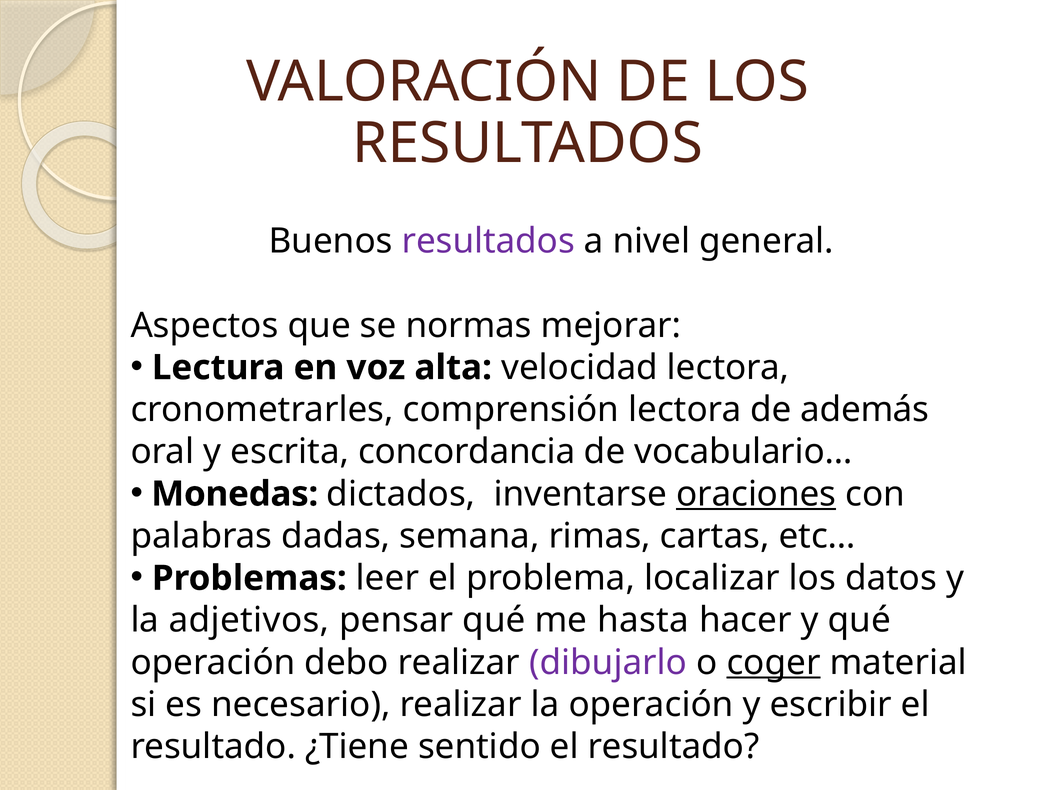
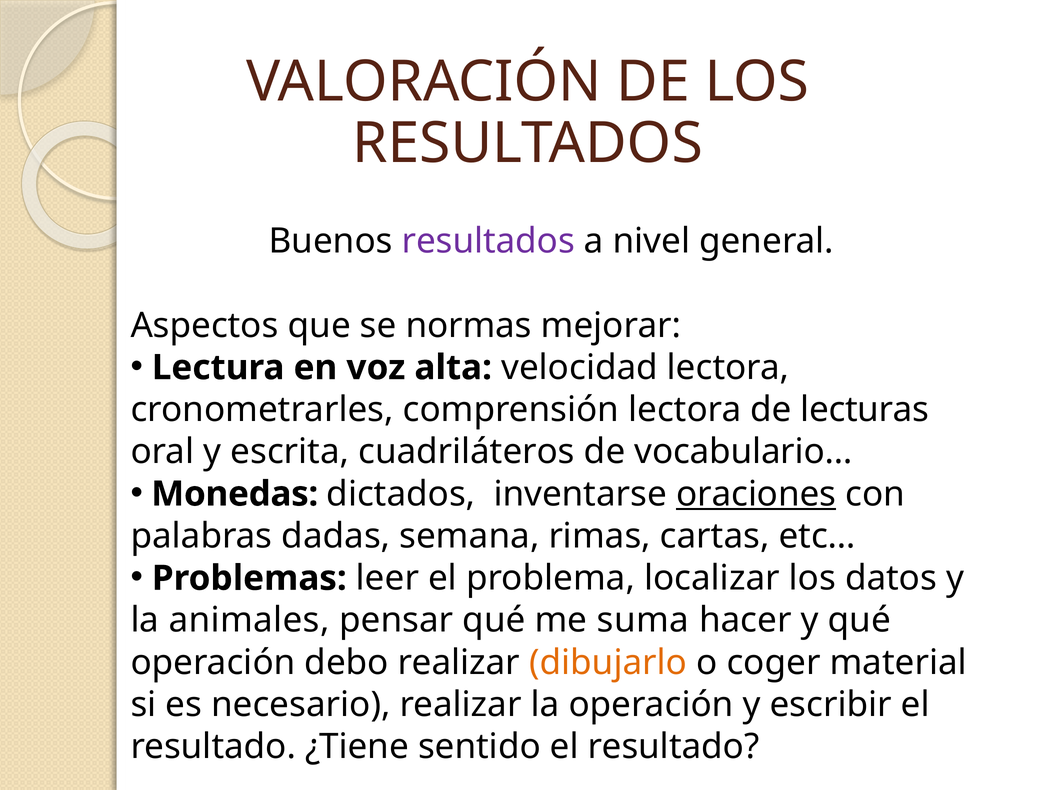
además: además -> lecturas (865, 410)
concordancia: concordancia -> cuadriláteros (467, 452)
adjetivos: adjetivos -> animales (249, 620)
hasta: hasta -> suma (643, 620)
dibujarlo colour: purple -> orange (608, 662)
coger underline: present -> none (774, 662)
